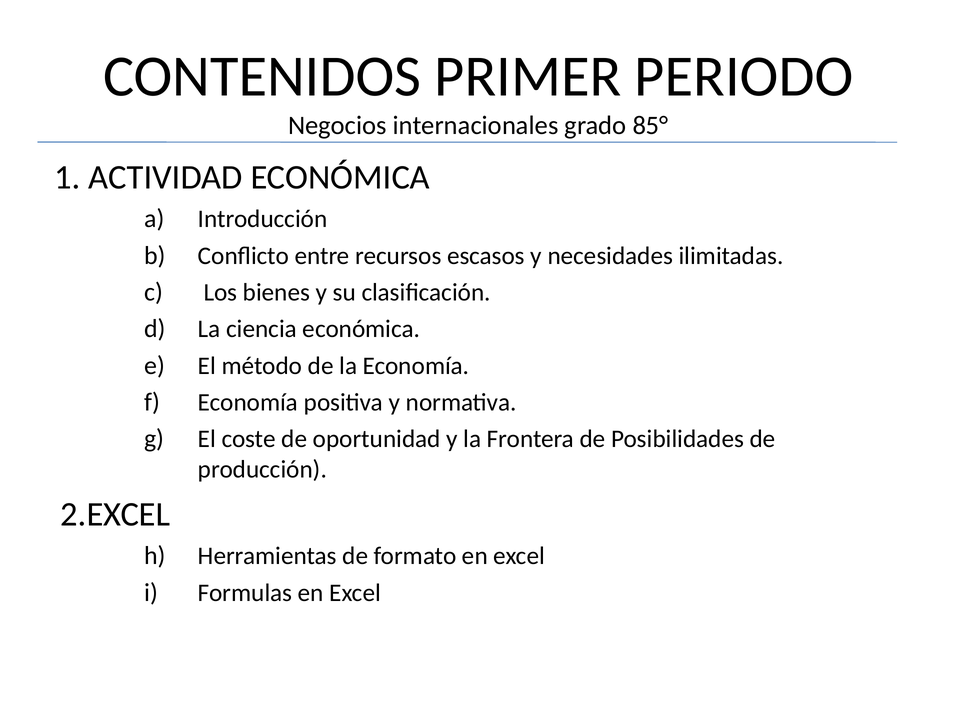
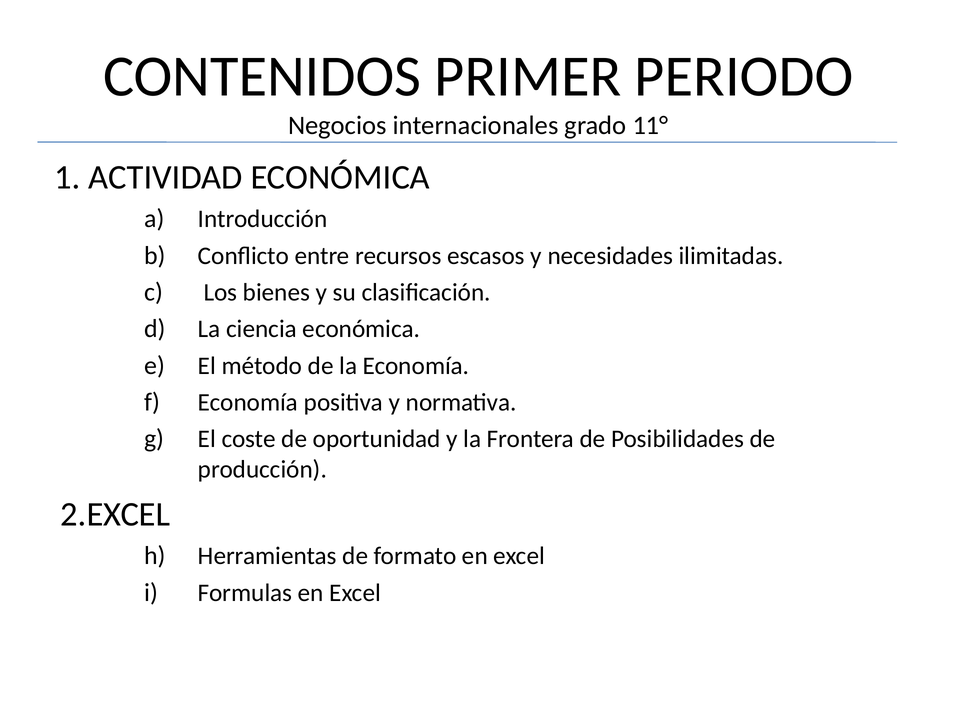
85°: 85° -> 11° (650, 126)
